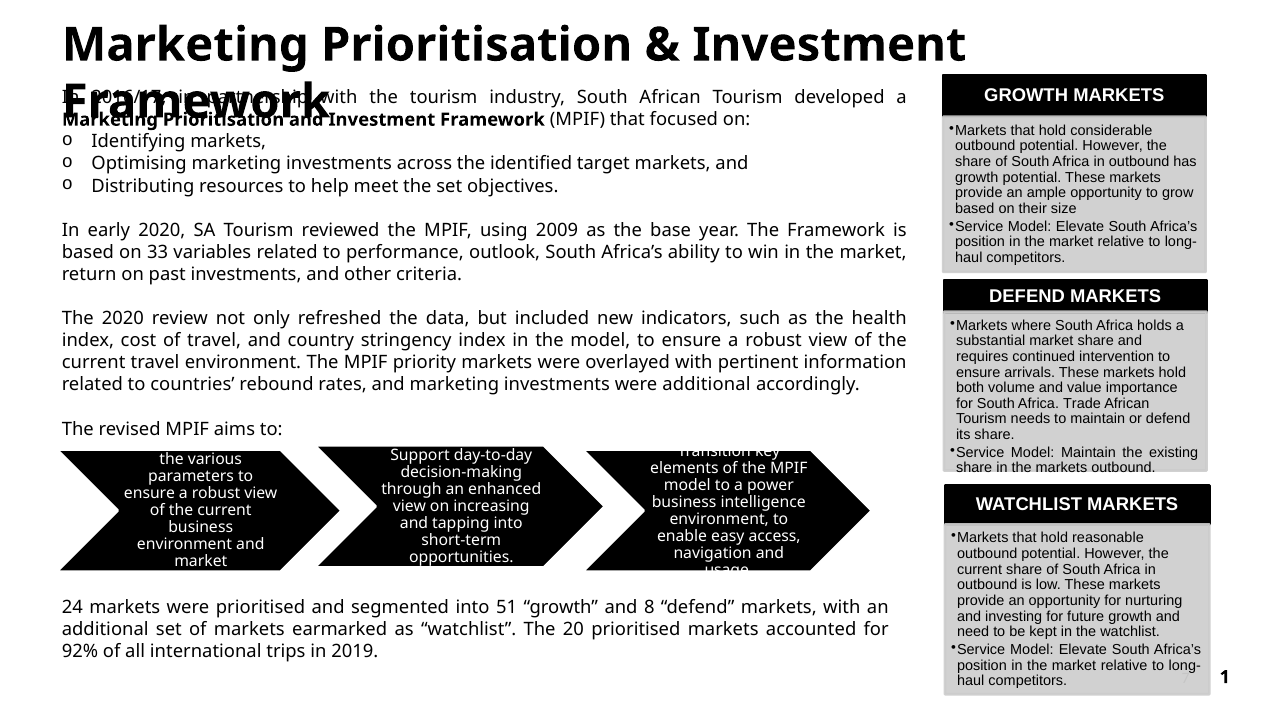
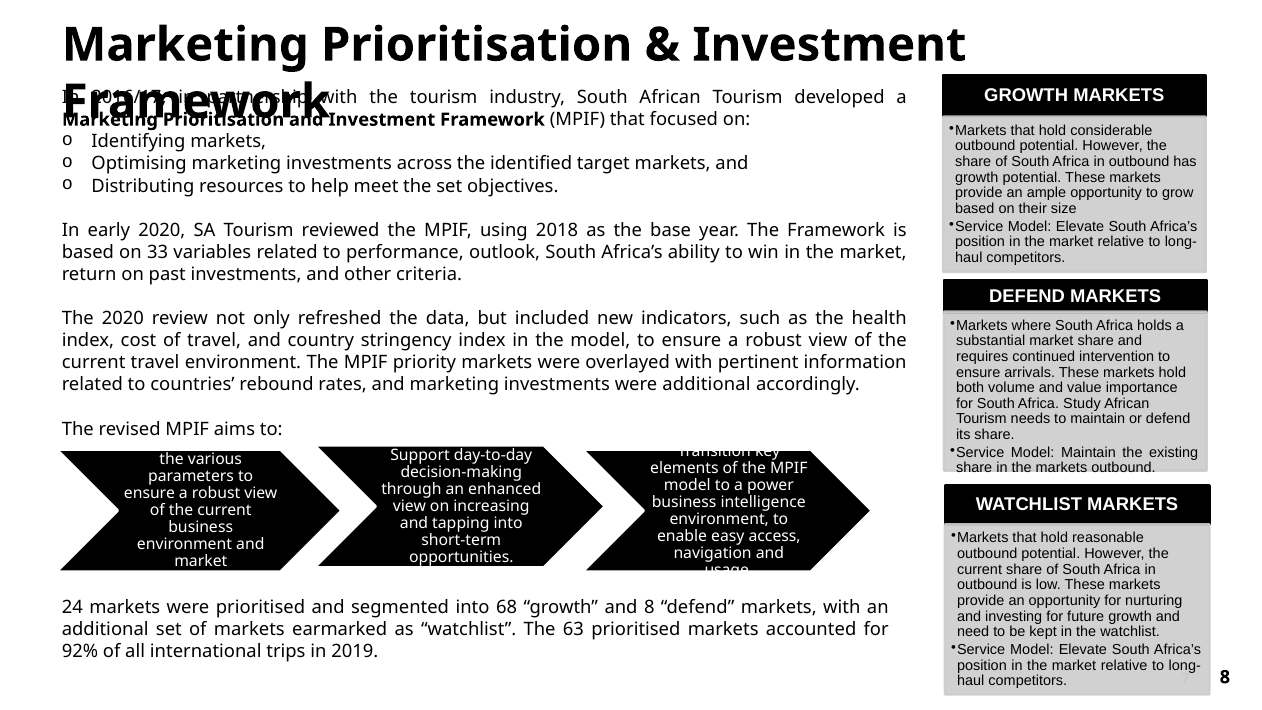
2009: 2009 -> 2018 (557, 230)
Trade: Trade -> Study (1082, 403)
51: 51 -> 68 (507, 607)
20: 20 -> 63 (573, 629)
1: 1 -> 8 (1225, 677)
